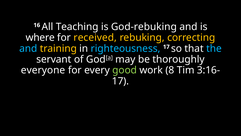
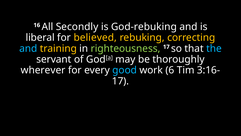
Teaching: Teaching -> Secondly (77, 27)
where: where -> liberal (40, 38)
received: received -> believed (95, 38)
righteousness colour: light blue -> light green (126, 48)
everyone: everyone -> wherever (43, 70)
good colour: light green -> light blue (125, 70)
8: 8 -> 6 (170, 70)
